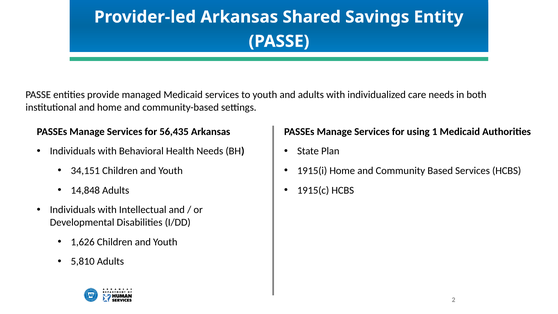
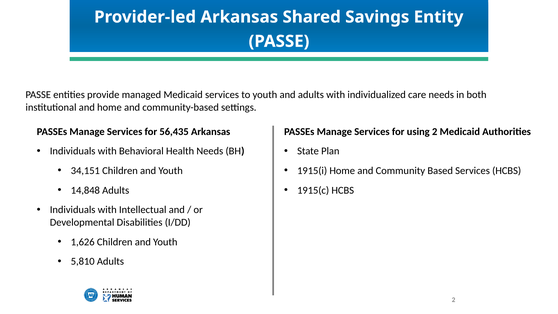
using 1: 1 -> 2 (435, 132)
